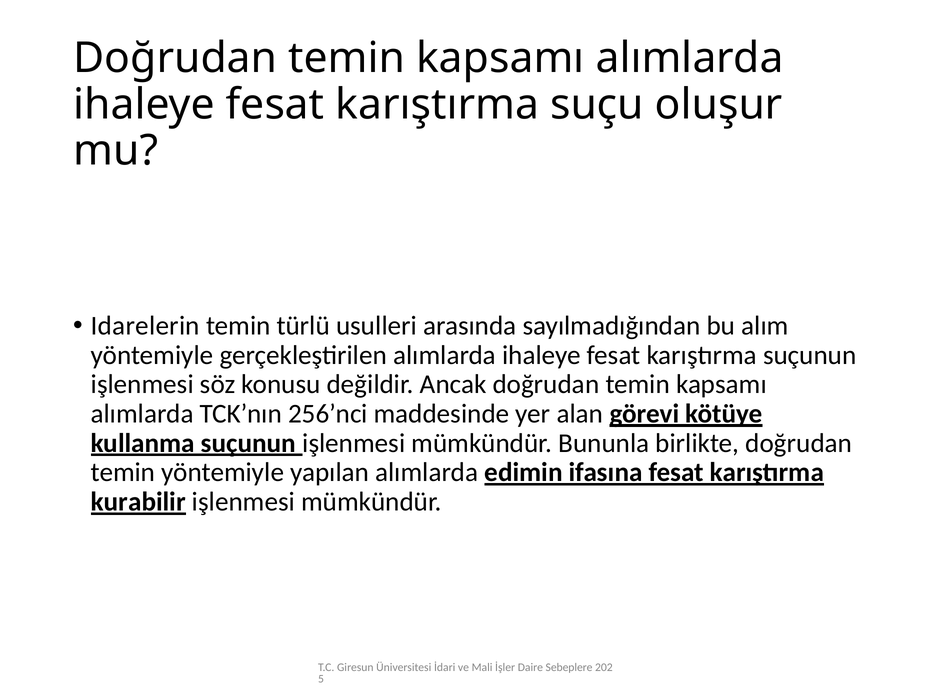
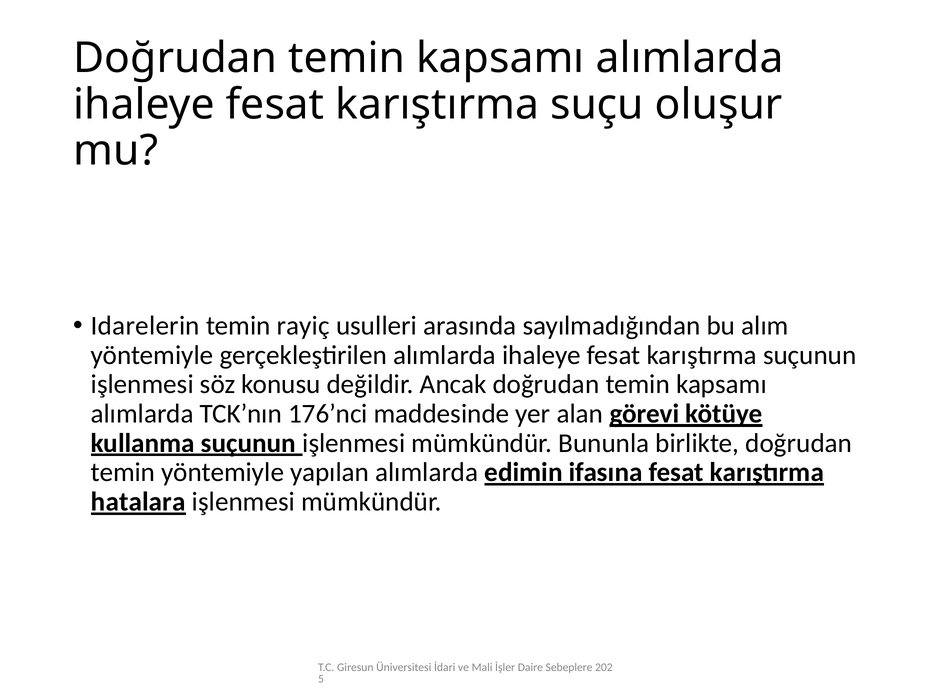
türlü: türlü -> rayiç (303, 326)
256’nci: 256’nci -> 176’nci (328, 414)
kurabilir: kurabilir -> hatalara (138, 502)
